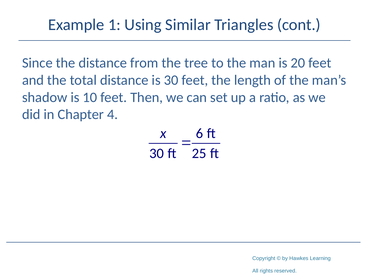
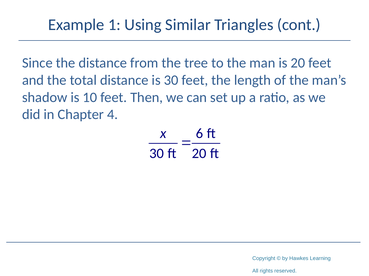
25: 25 -> 20 (199, 154)
